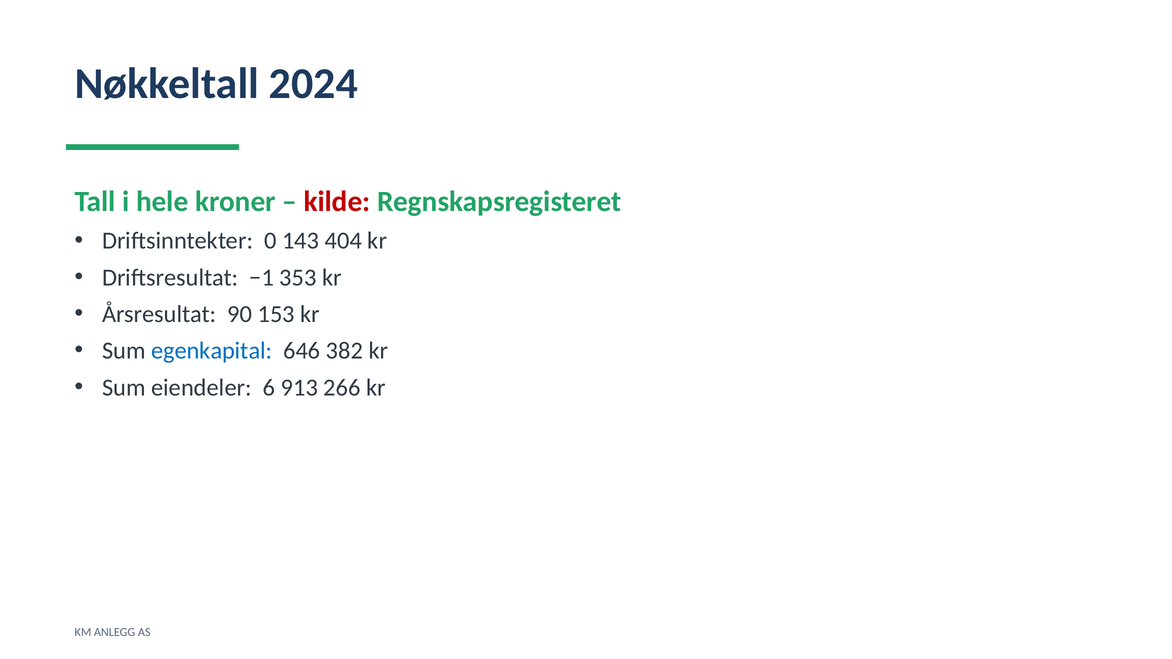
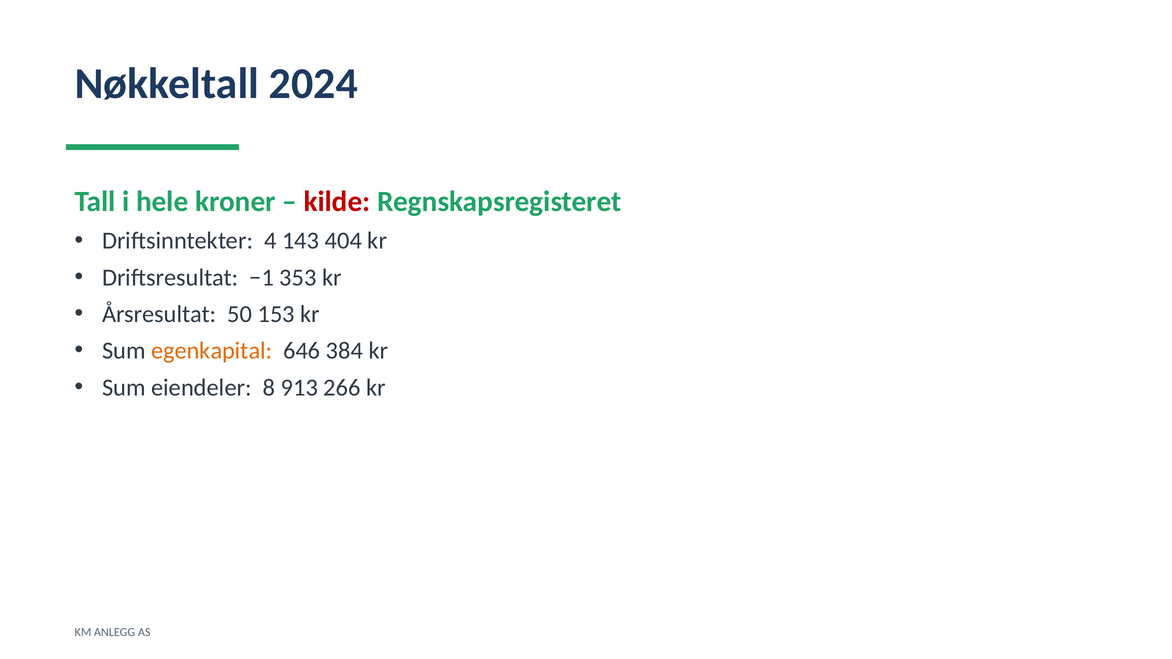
0: 0 -> 4 (270, 241)
90: 90 -> 50 (240, 314)
egenkapital colour: blue -> orange (212, 351)
382: 382 -> 384 (344, 351)
6: 6 -> 8 (269, 388)
